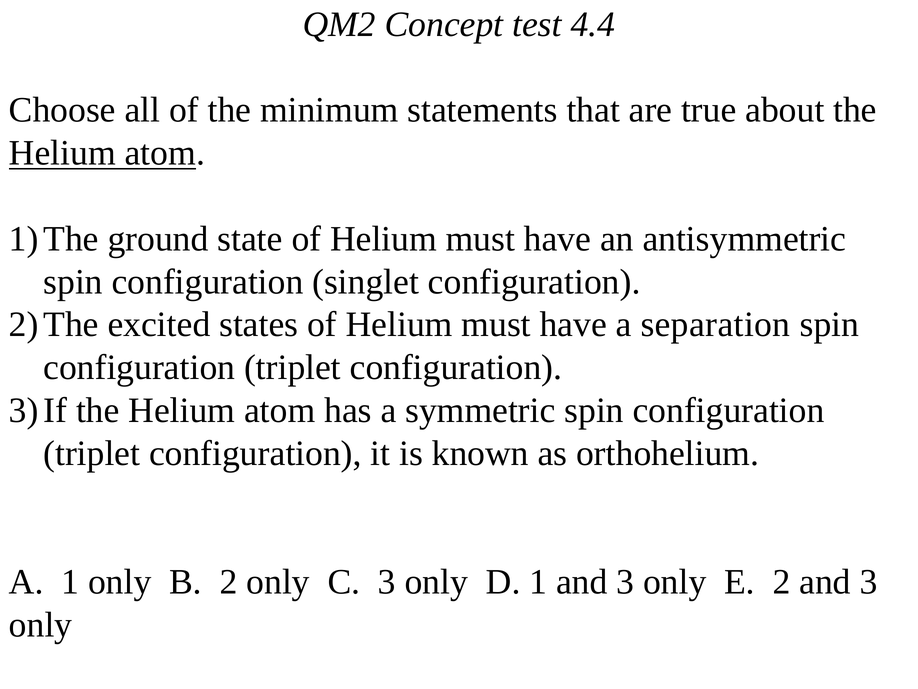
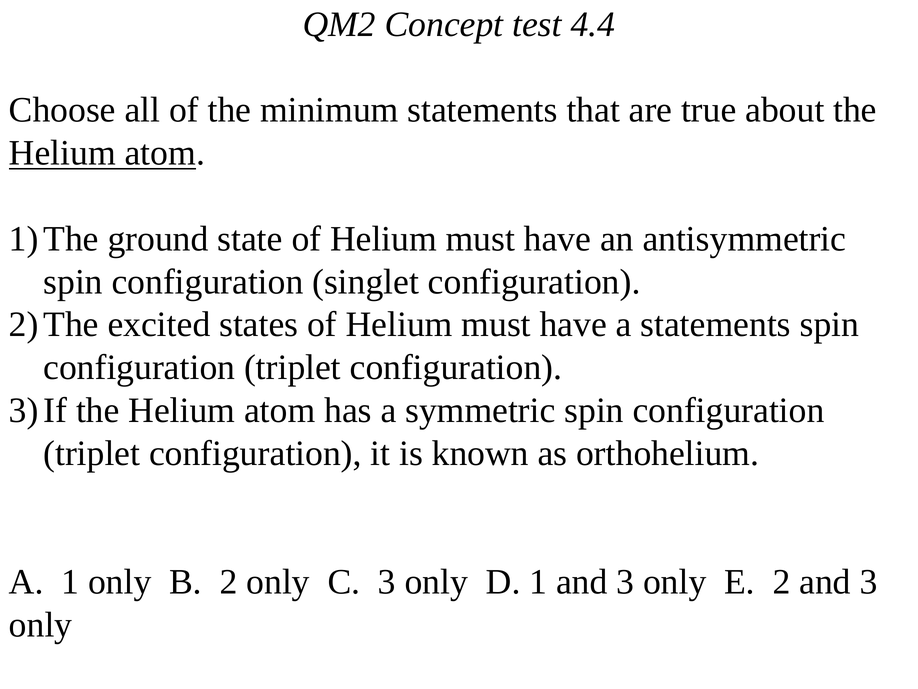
a separation: separation -> statements (716, 324)
